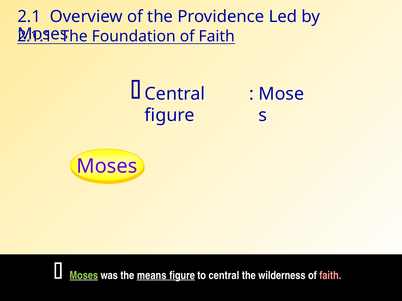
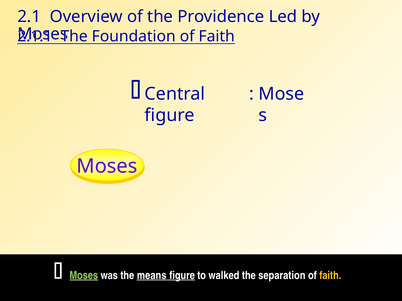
to central: central -> walked (224, 276)
wilderness: wilderness -> separation (282, 276)
faith colour: pink -> yellow (330, 276)
